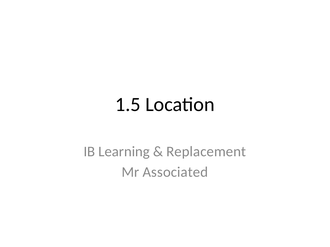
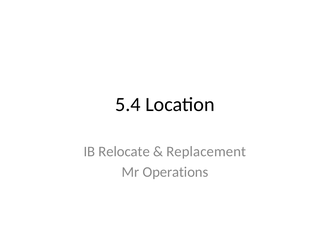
1.5: 1.5 -> 5.4 (128, 105)
Learning: Learning -> Relocate (124, 152)
Associated: Associated -> Operations (175, 172)
